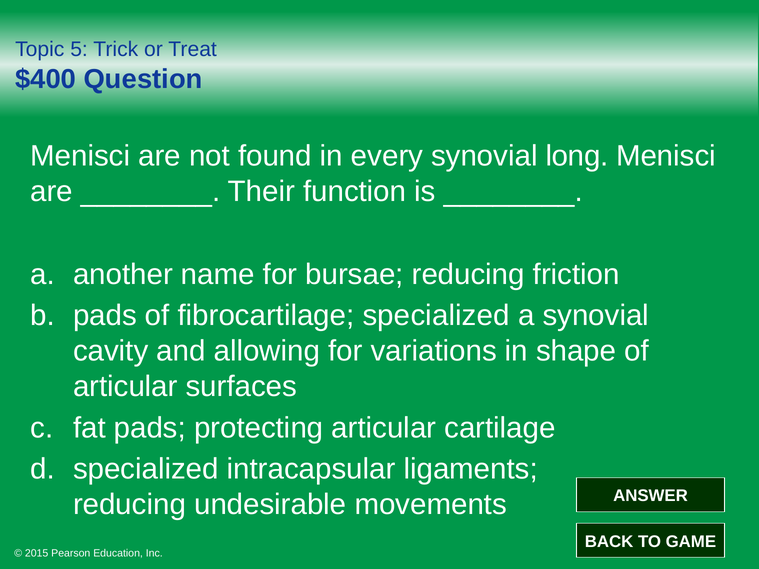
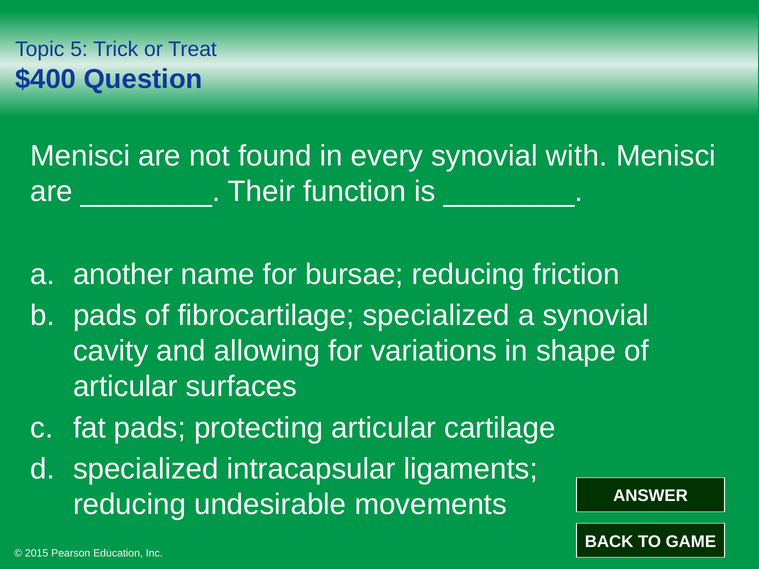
long: long -> with (577, 156)
